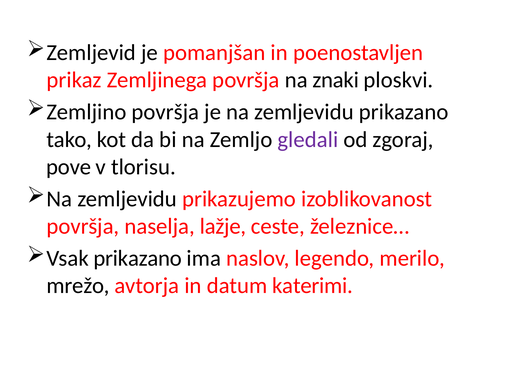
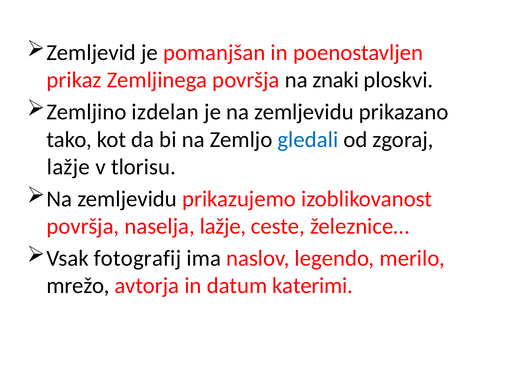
Zemljino površja: površja -> izdelan (165, 112)
gledali colour: purple -> blue (308, 139)
pove: pove -> lažje (68, 167)
Vsak prikazano: prikazano -> fotografij (137, 258)
